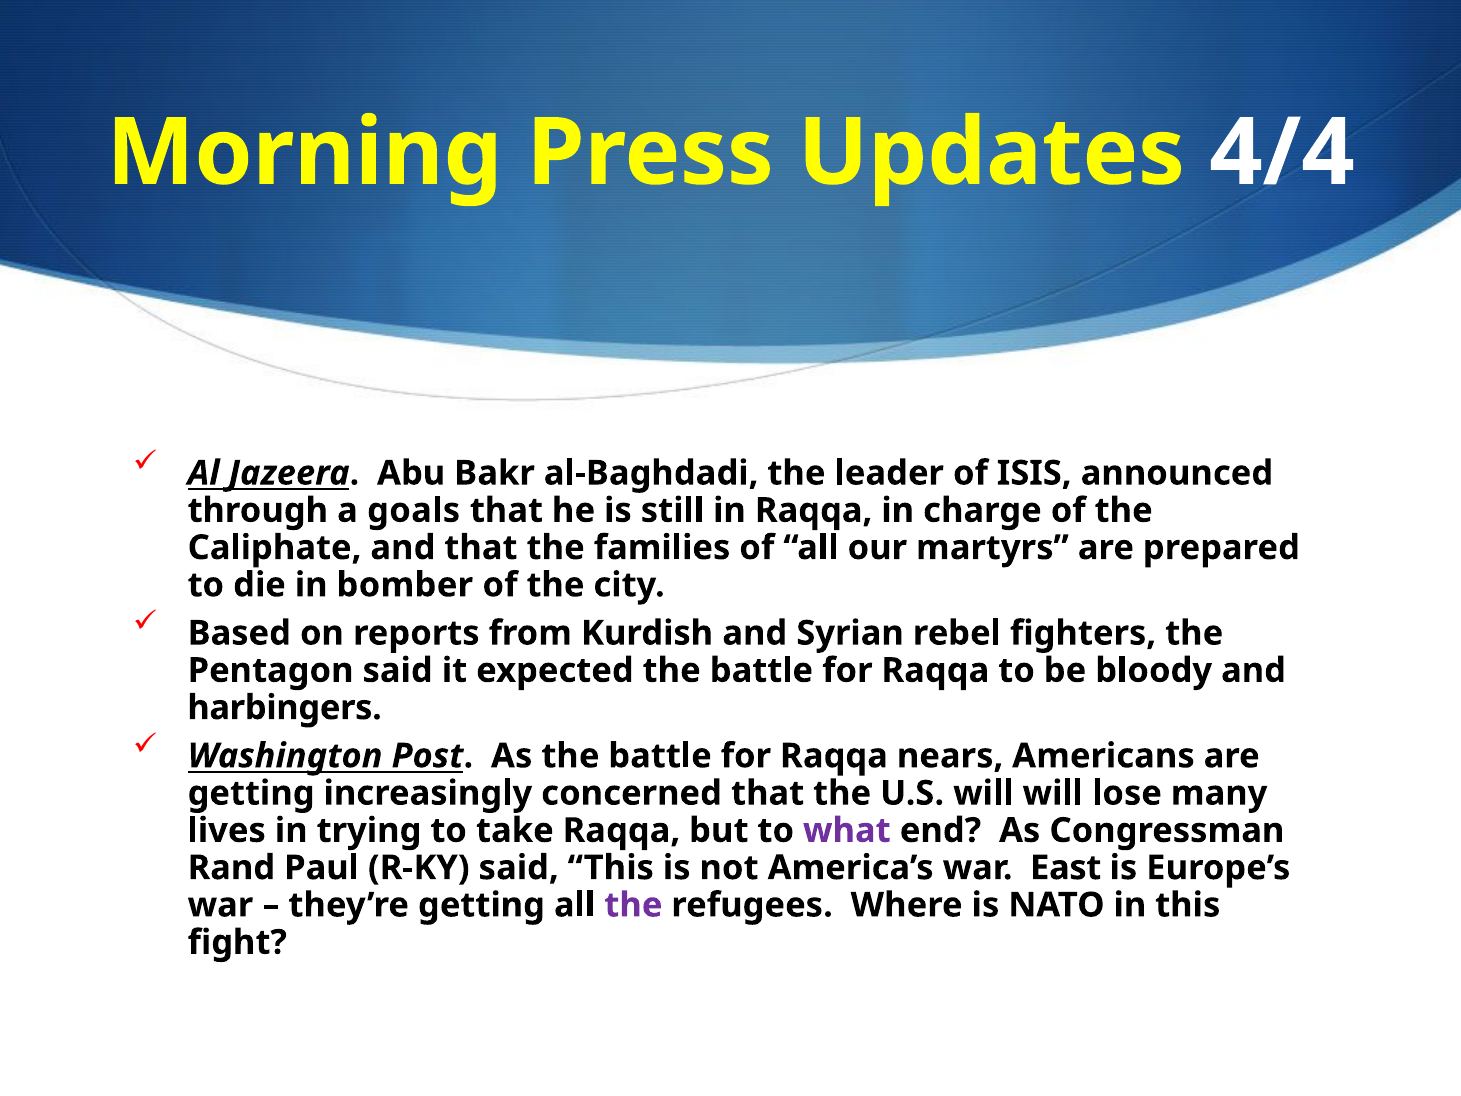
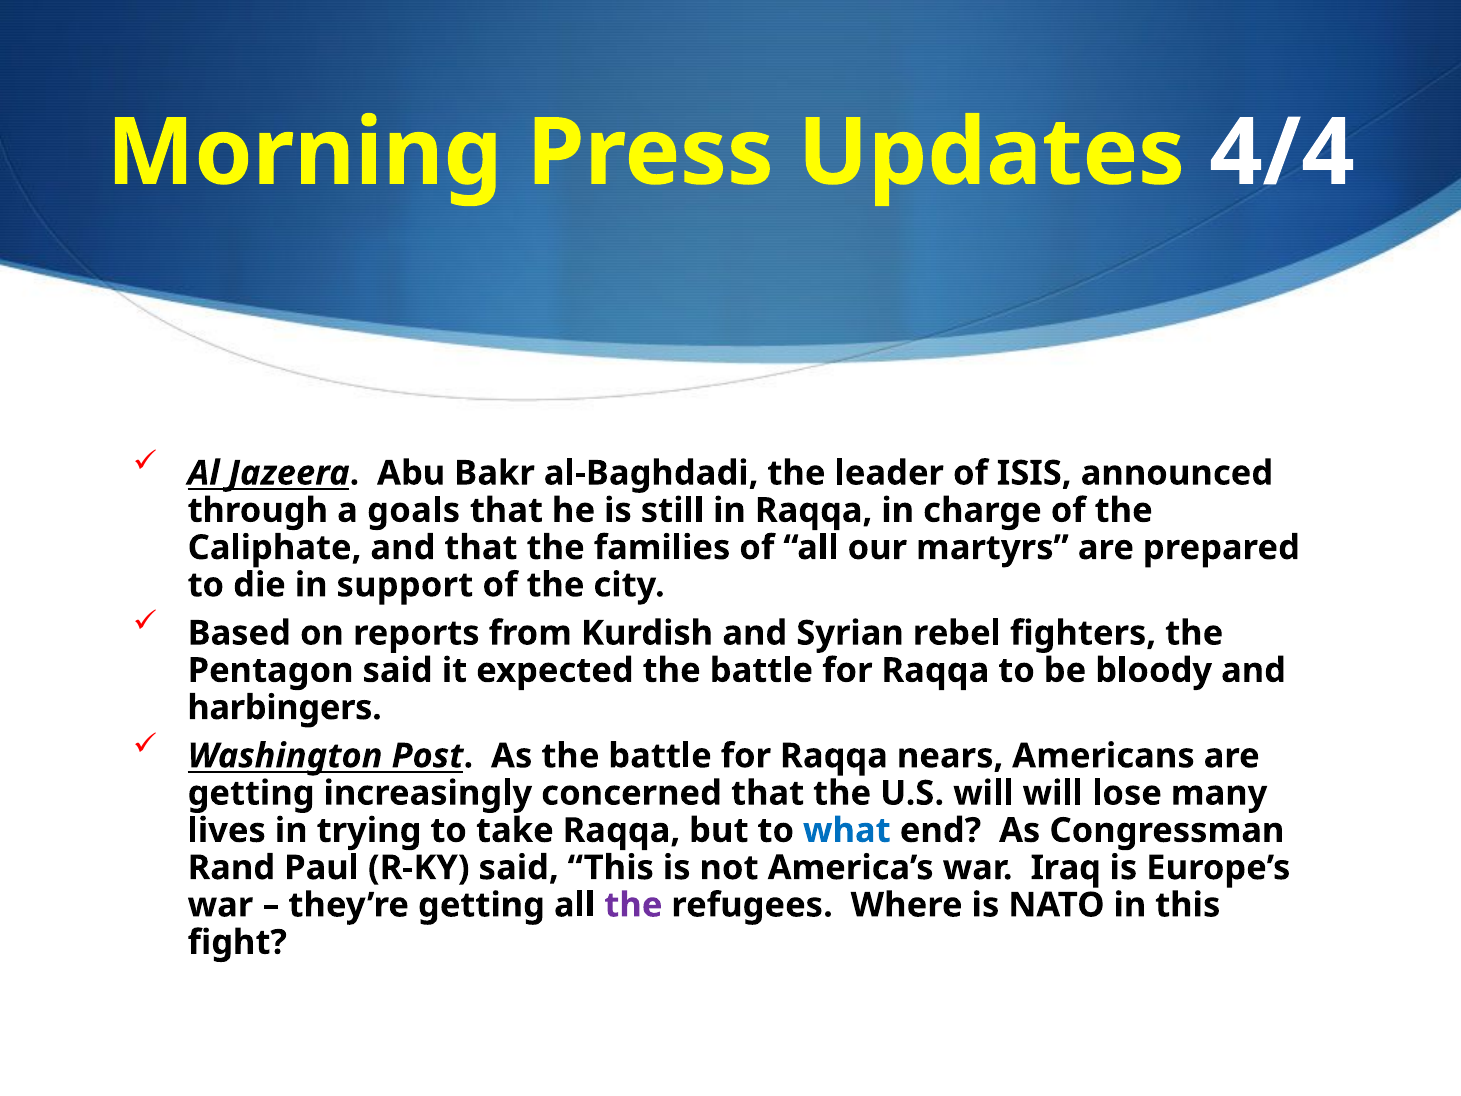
bomber: bomber -> support (405, 585)
what colour: purple -> blue (847, 830)
East: East -> Iraq (1066, 868)
